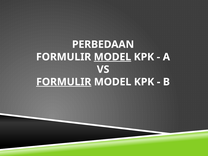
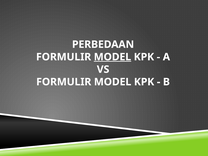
FORMULIR underline: present -> none (64, 82)
